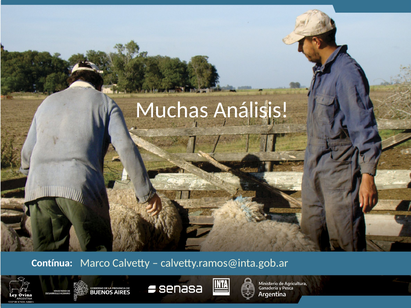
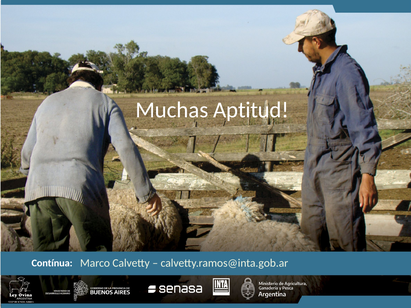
Análisis: Análisis -> Aptitud (251, 110)
